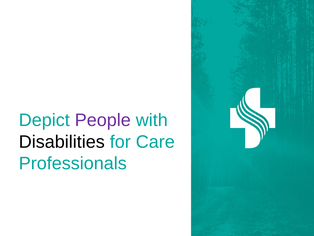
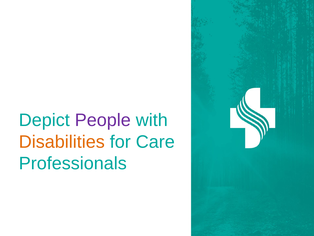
Disabilities colour: black -> orange (62, 142)
